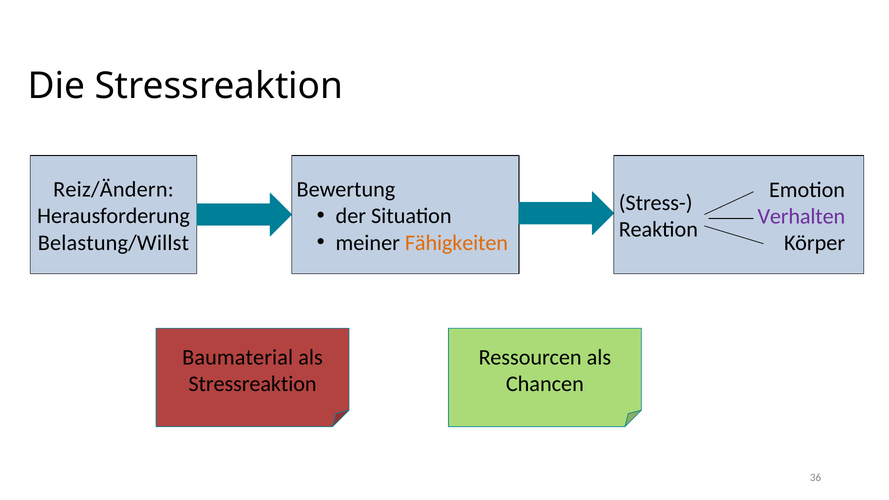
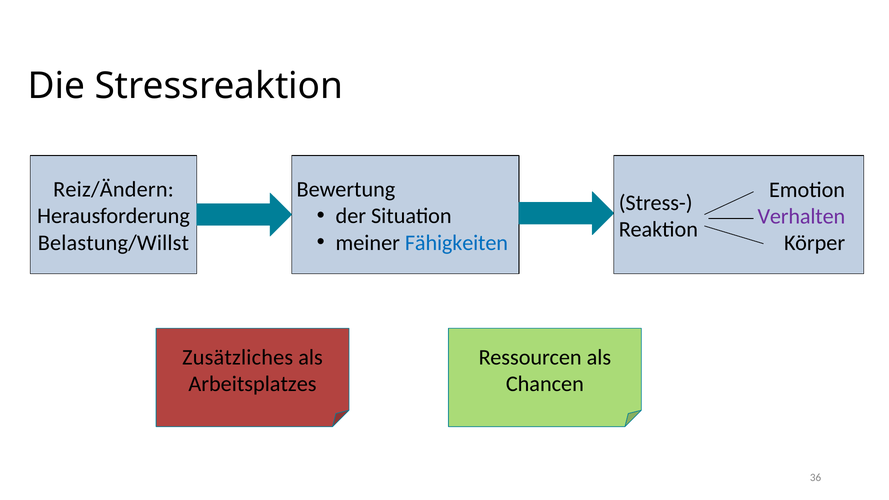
Fähigkeiten colour: orange -> blue (456, 243)
Baumaterial: Baumaterial -> Zusätzliches (238, 358)
Stressreaktion: Stressreaktion -> Arbeitsplatzes (252, 384)
